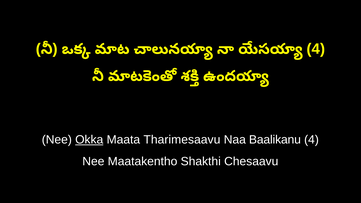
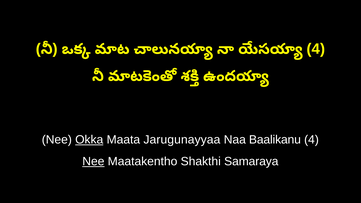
Tharimesaavu: Tharimesaavu -> Jarugunayyaa (182, 140)
Nee underline: none -> present (93, 161)
Chesaavu: Chesaavu -> Samaraya (251, 161)
